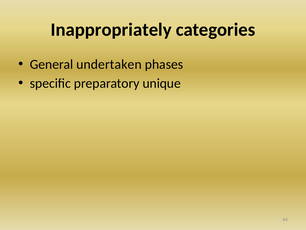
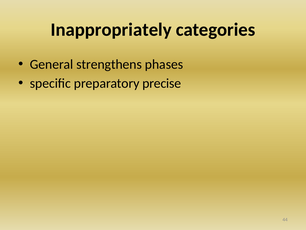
undertaken: undertaken -> strengthens (109, 64)
unique: unique -> precise (162, 83)
